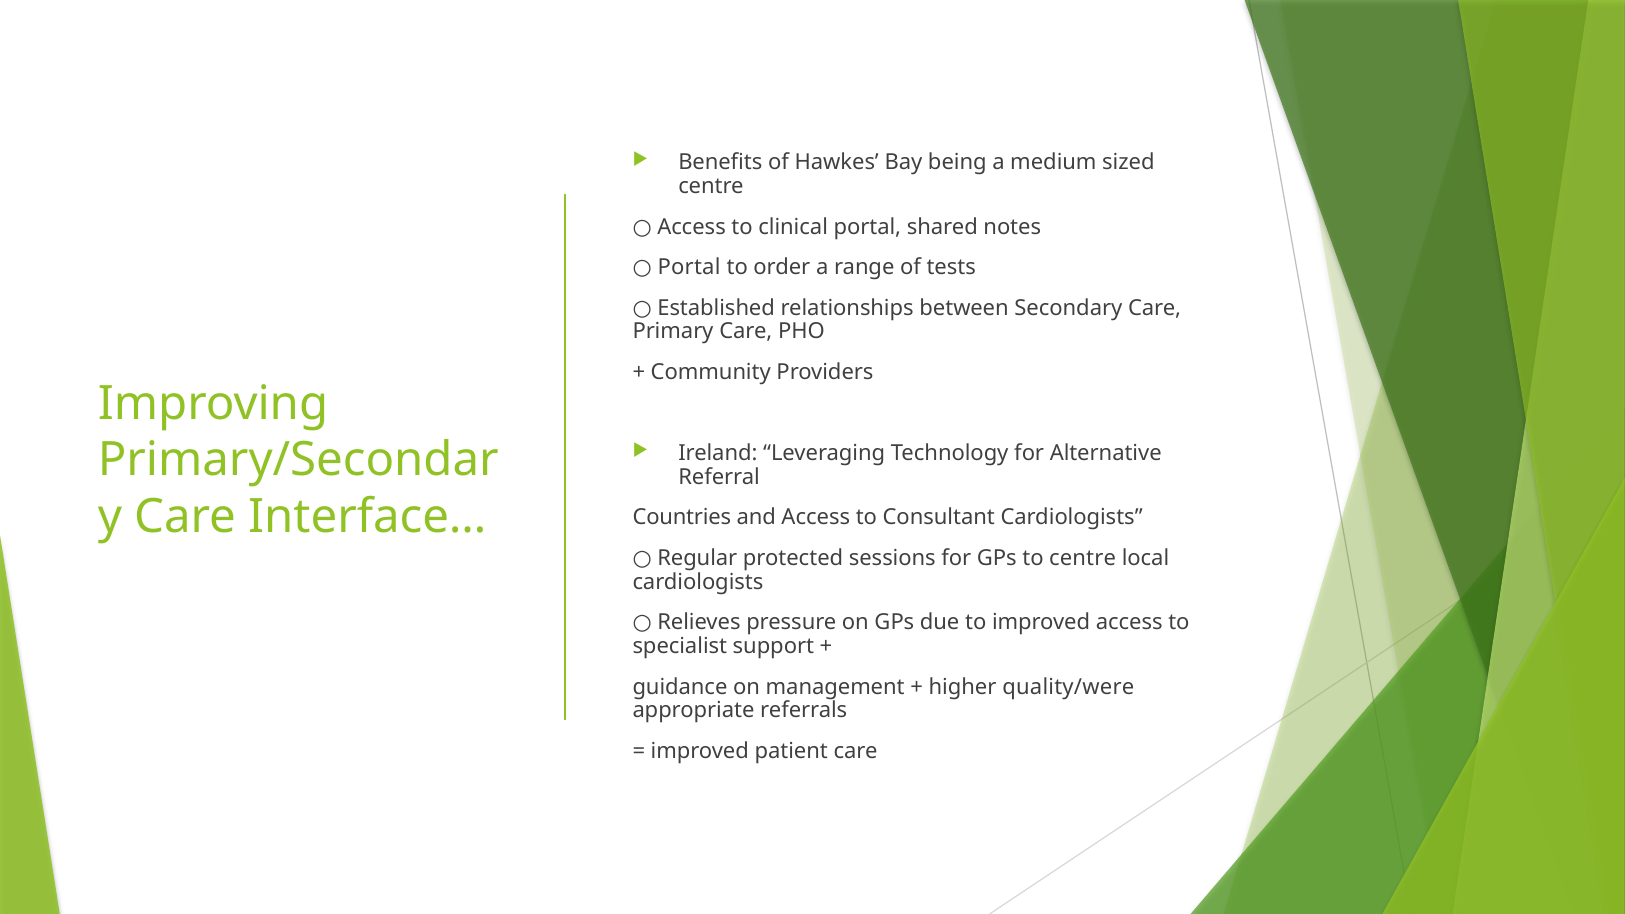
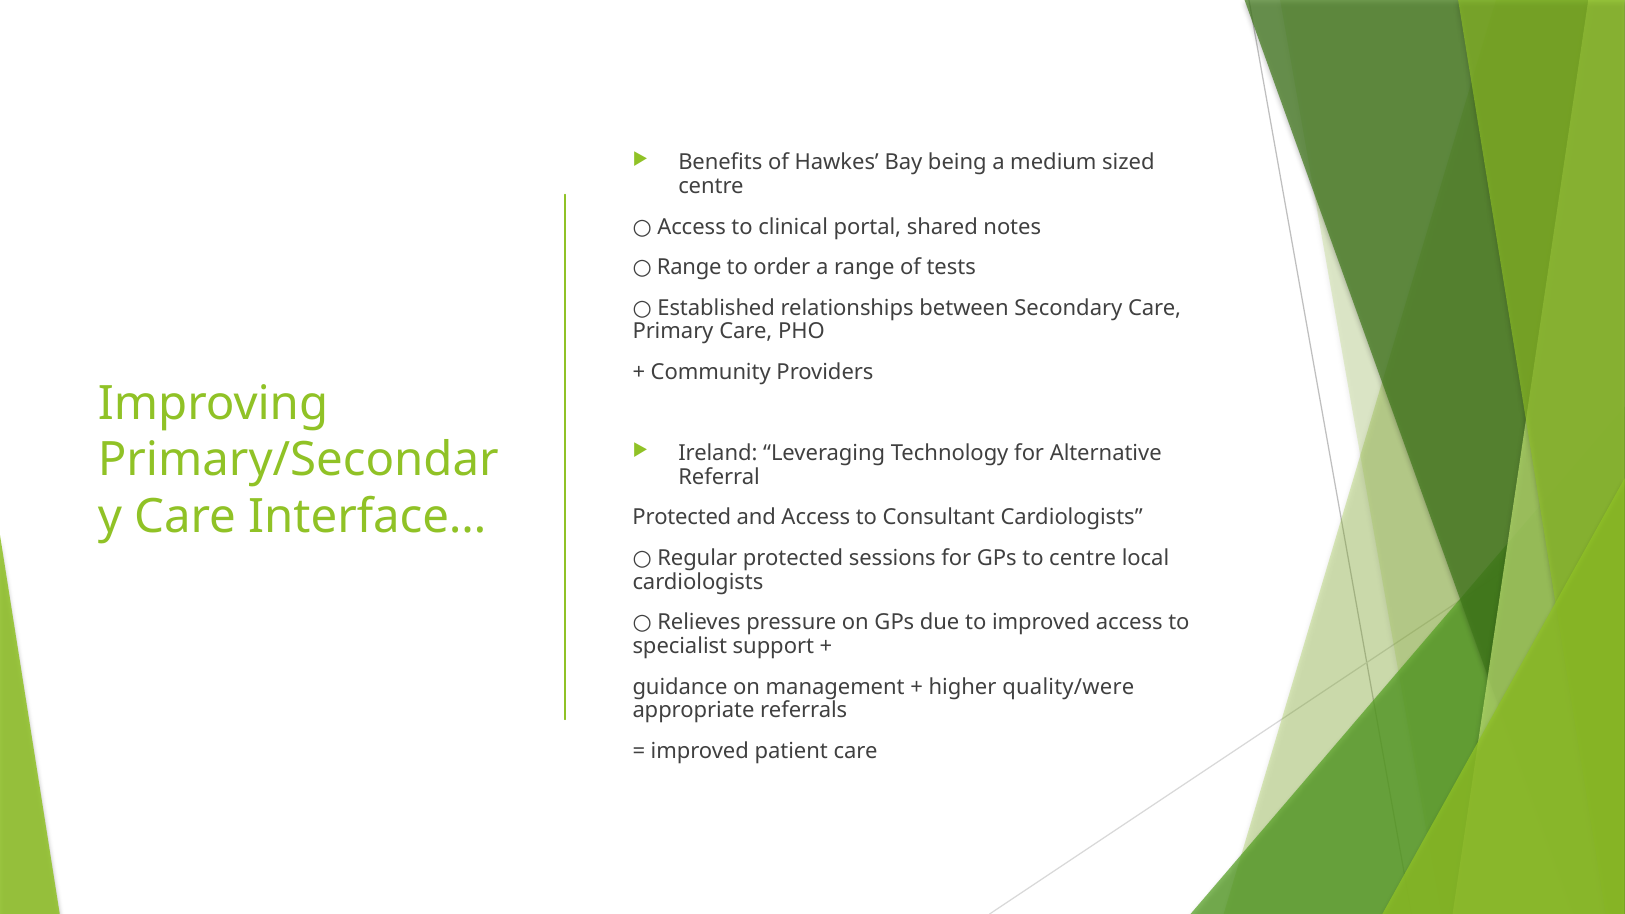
Portal: Portal -> Range (689, 267)
Countries: Countries -> Protected (682, 518)
